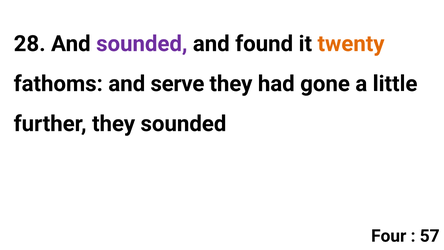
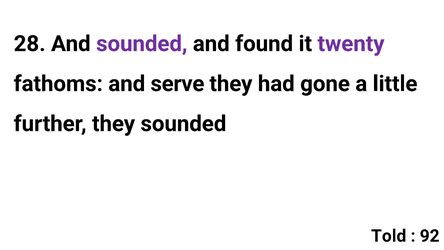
twenty colour: orange -> purple (351, 44)
Four: Four -> Told (389, 236)
57: 57 -> 92 (430, 236)
